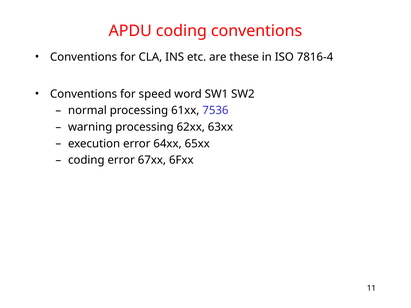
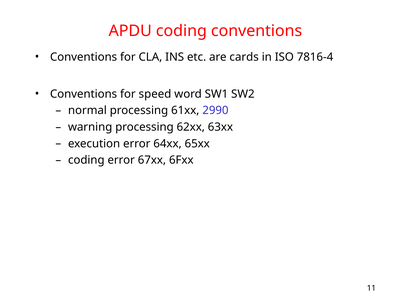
these: these -> cards (244, 57)
7536: 7536 -> 2990 (215, 111)
